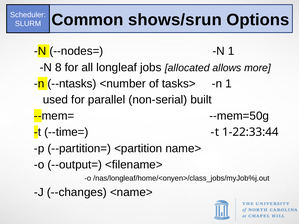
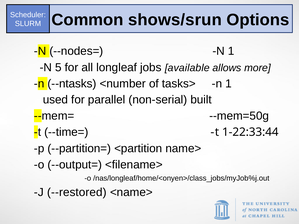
8: 8 -> 5 (58, 67)
allocated: allocated -> available (187, 68)
--changes: --changes -> --restored (77, 192)
